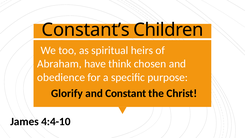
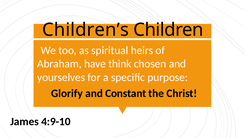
Constant’s: Constant’s -> Children’s (85, 30)
obedience: obedience -> yourselves (61, 77)
4:4-10: 4:4-10 -> 4:9-10 (56, 121)
